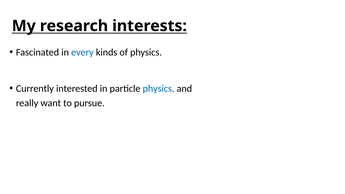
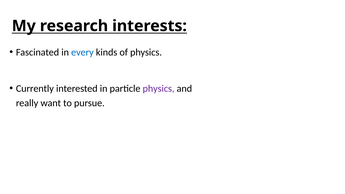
physics colour: blue -> purple (159, 89)
